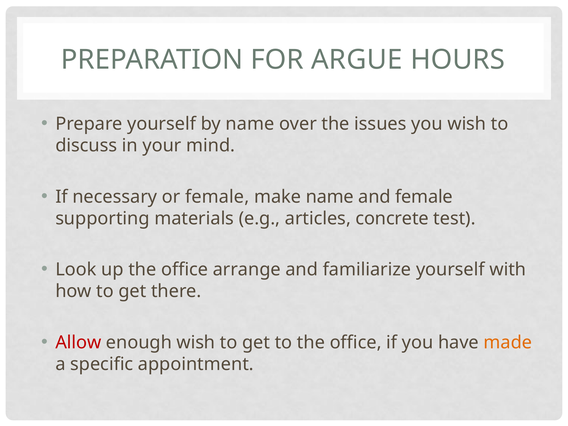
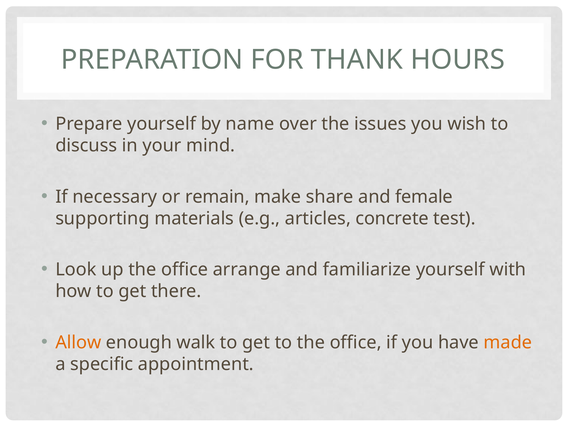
ARGUE: ARGUE -> THANK (357, 60)
or female: female -> remain (217, 197)
make name: name -> share (330, 197)
Allow colour: red -> orange (78, 342)
enough wish: wish -> walk (196, 342)
